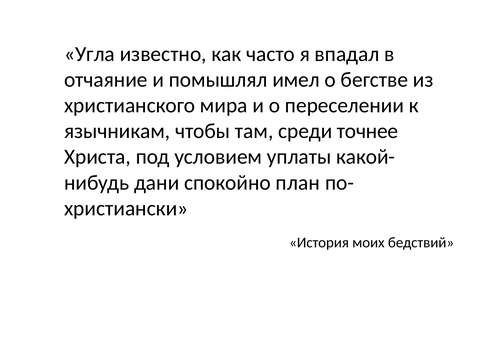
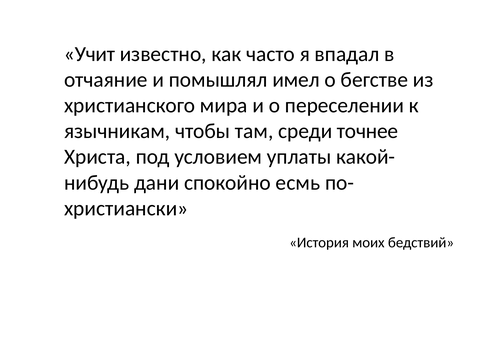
Угла: Угла -> Учит (90, 54)
план: план -> есмь (298, 182)
